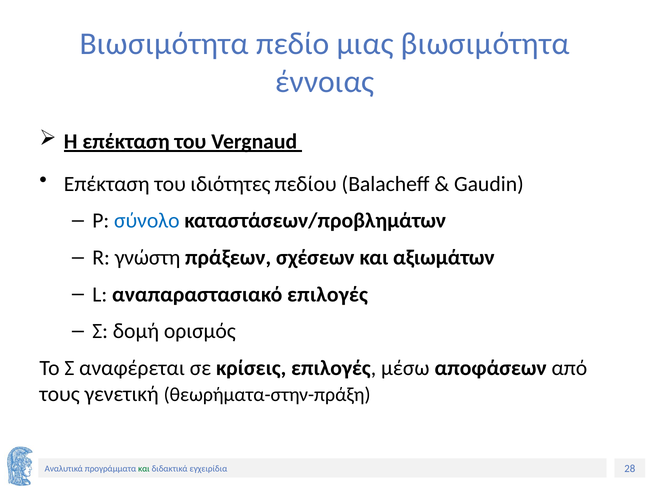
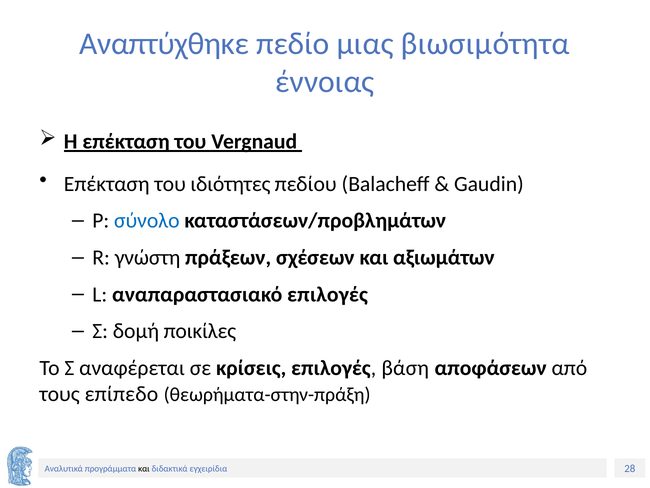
Βιωσιμότητα: Βιωσιμότητα -> Αναπτύχθηκε (164, 44)
ορισµός: ορισµός -> ποικίλες (200, 331)
μέσω: μέσω -> βάση (405, 368)
γενετική: γενετική -> επίπεδο (121, 394)
και colour: green -> black (144, 468)
